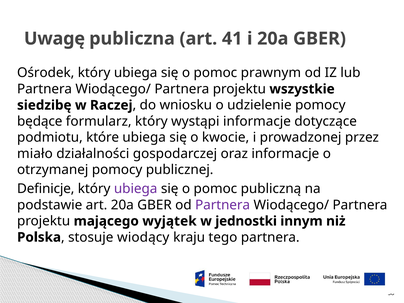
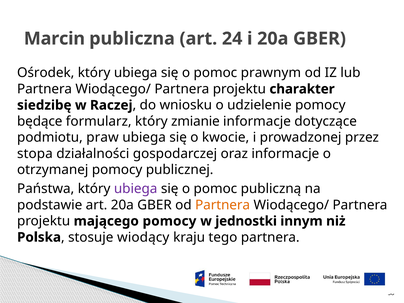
Uwagę: Uwagę -> Marcin (54, 39)
41: 41 -> 24 (232, 39)
wszystkie: wszystkie -> charakter (302, 89)
wystąpi: wystąpi -> zmianie (195, 121)
które: które -> praw (102, 138)
miało: miało -> stopa (35, 154)
Definicje: Definicje -> Państwa (46, 189)
Partnera colour: purple -> orange (223, 205)
mającego wyjątek: wyjątek -> pomocy (169, 221)
